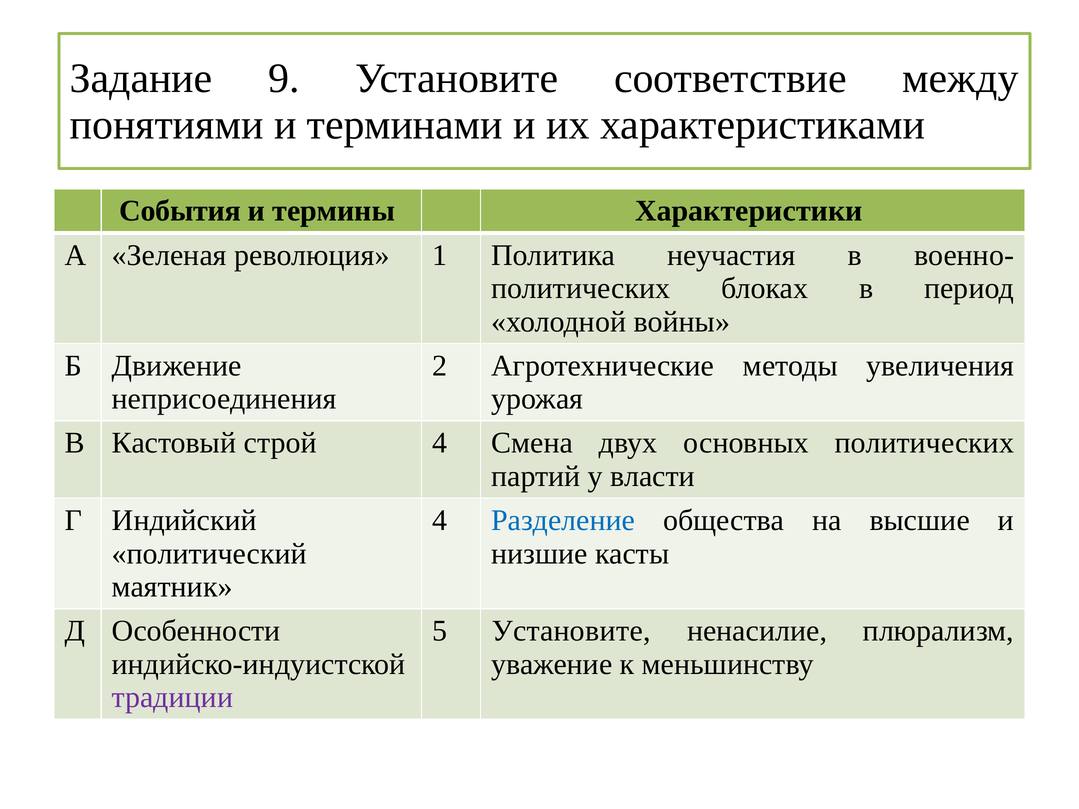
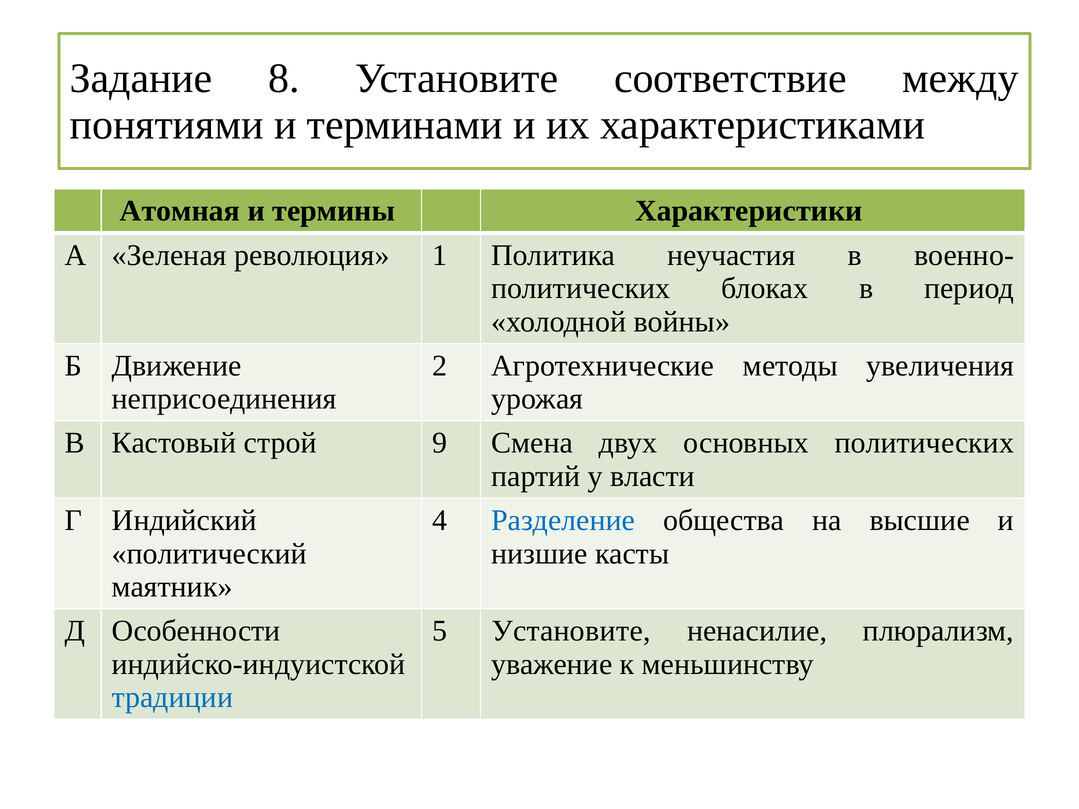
9: 9 -> 8 (284, 78)
События: События -> Атомная (180, 211)
строй 4: 4 -> 9 (440, 443)
традиции colour: purple -> blue (173, 698)
